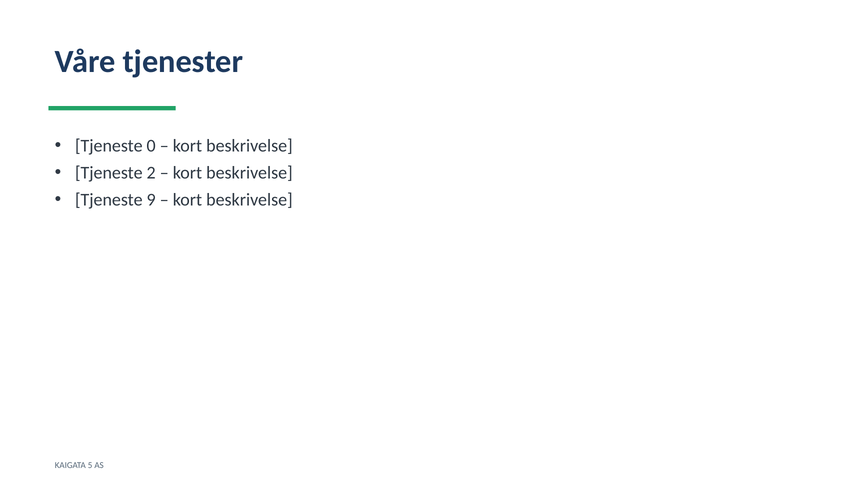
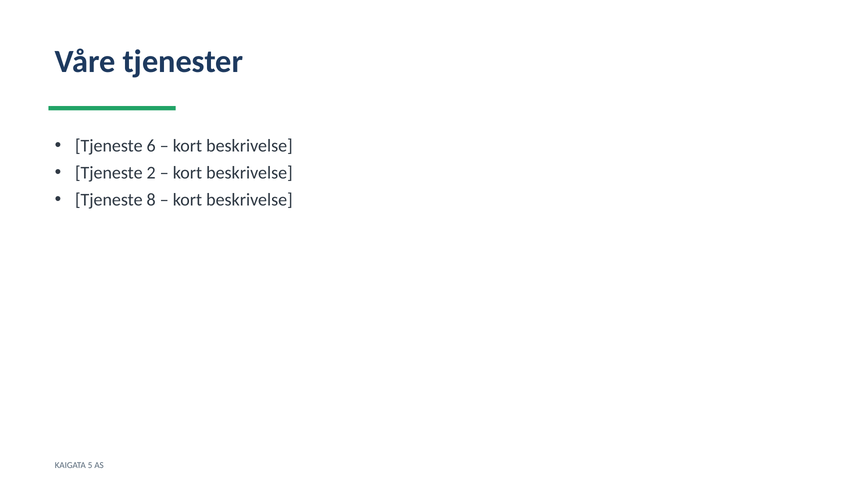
0: 0 -> 6 (151, 146)
9: 9 -> 8 (151, 200)
